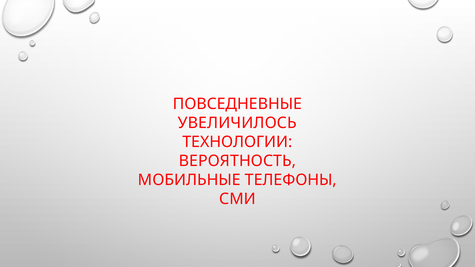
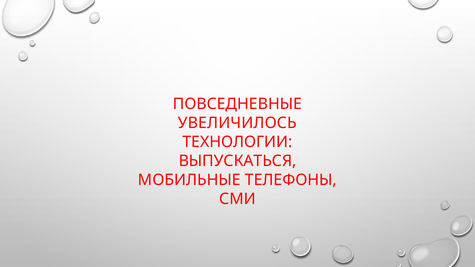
ВЕРОЯТНОСТЬ: ВЕРОЯТНОСТЬ -> ВЫПУСКАТЬСЯ (238, 161)
